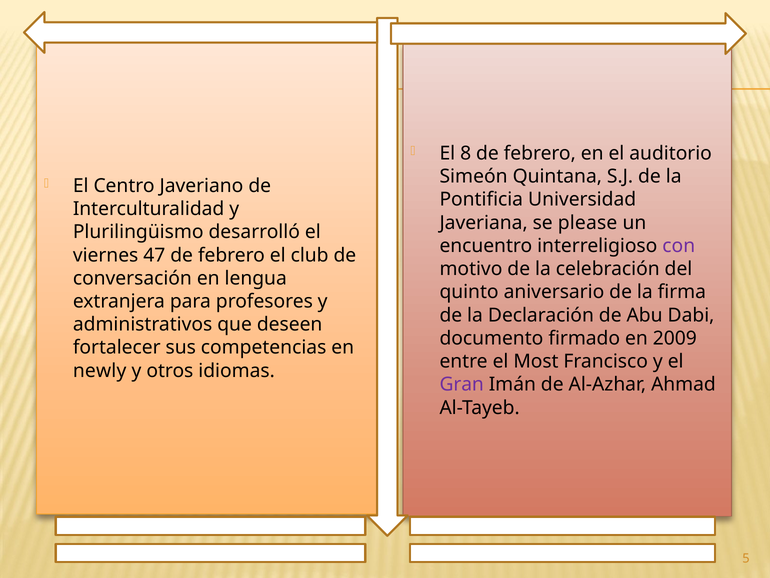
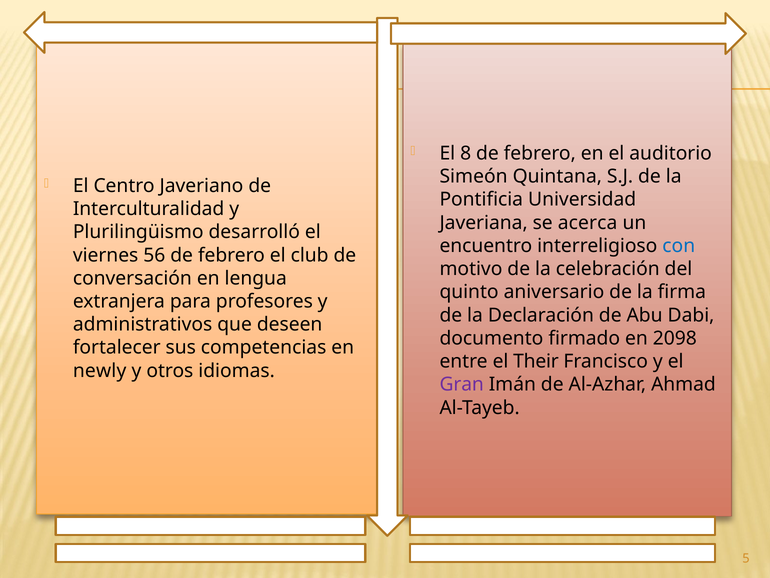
please: please -> acerca (588, 223)
con colour: purple -> blue (679, 246)
47: 47 -> 56 (154, 255)
2009: 2009 -> 2098 (675, 338)
Most: Most -> Their (536, 361)
